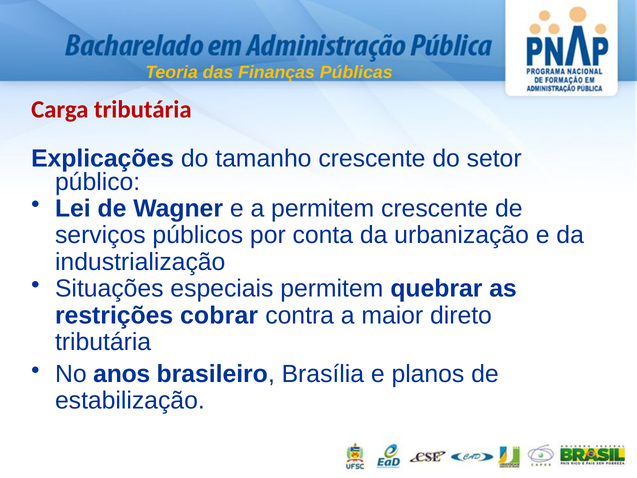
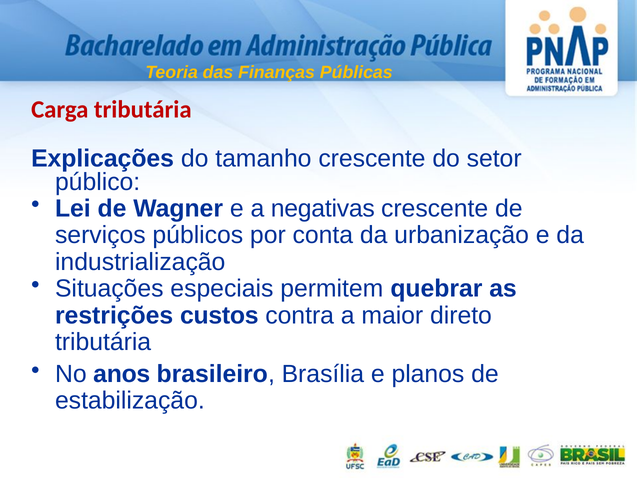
a permitem: permitem -> negativas (323, 208)
cobrar: cobrar -> custos (219, 315)
